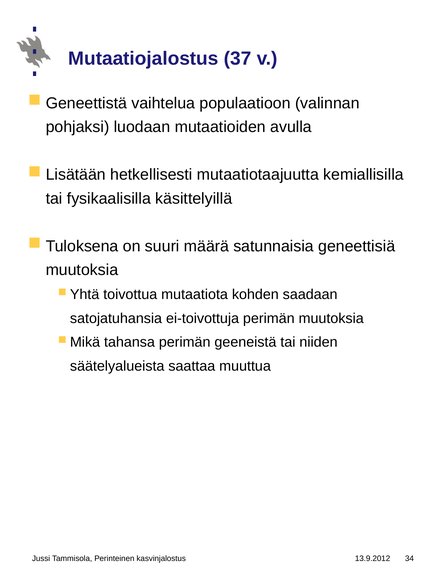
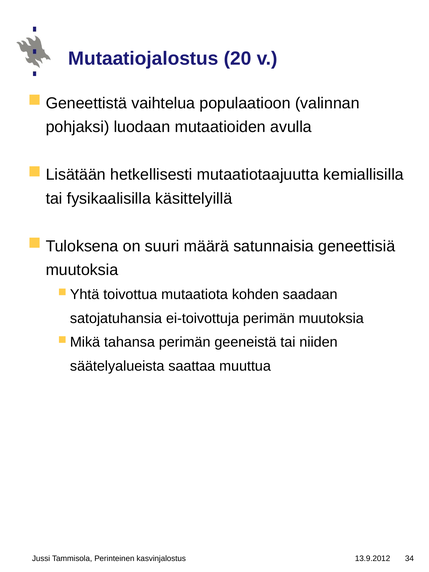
37: 37 -> 20 (238, 59)
